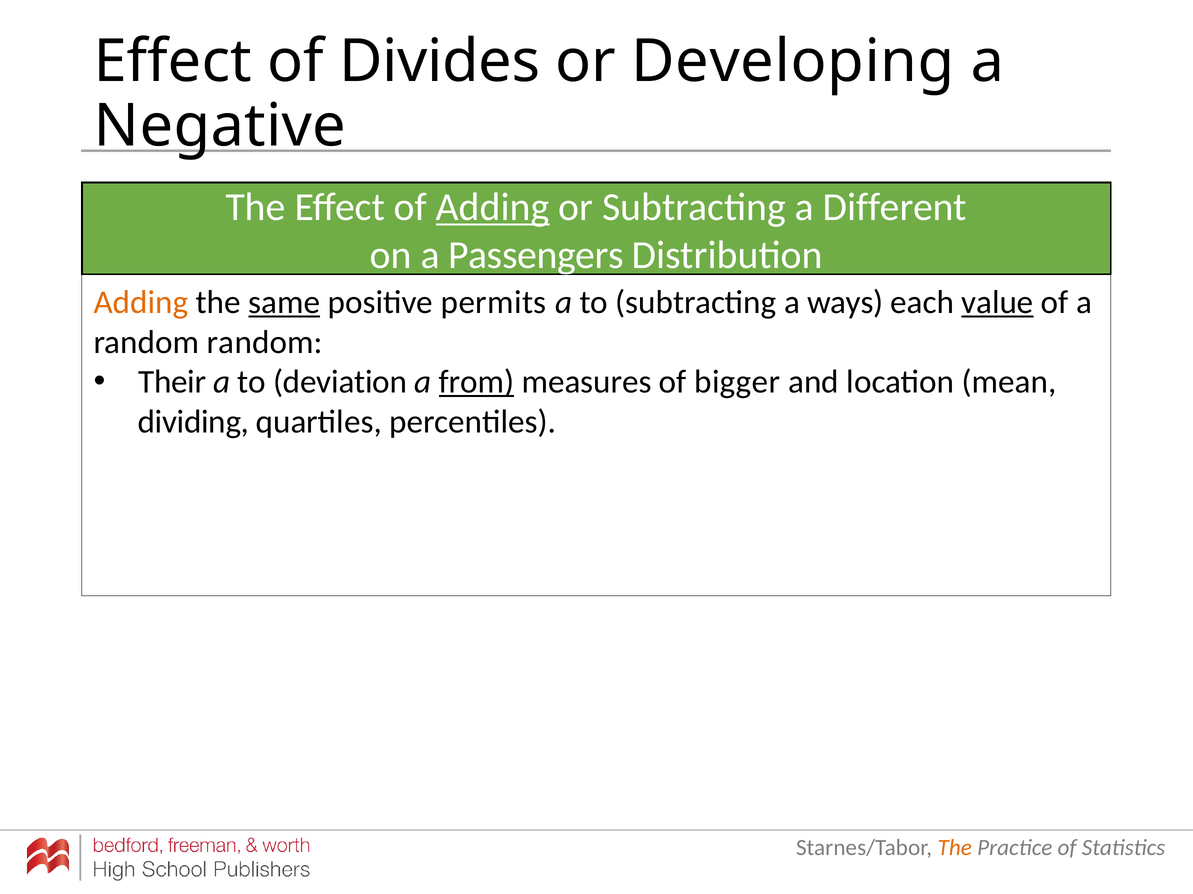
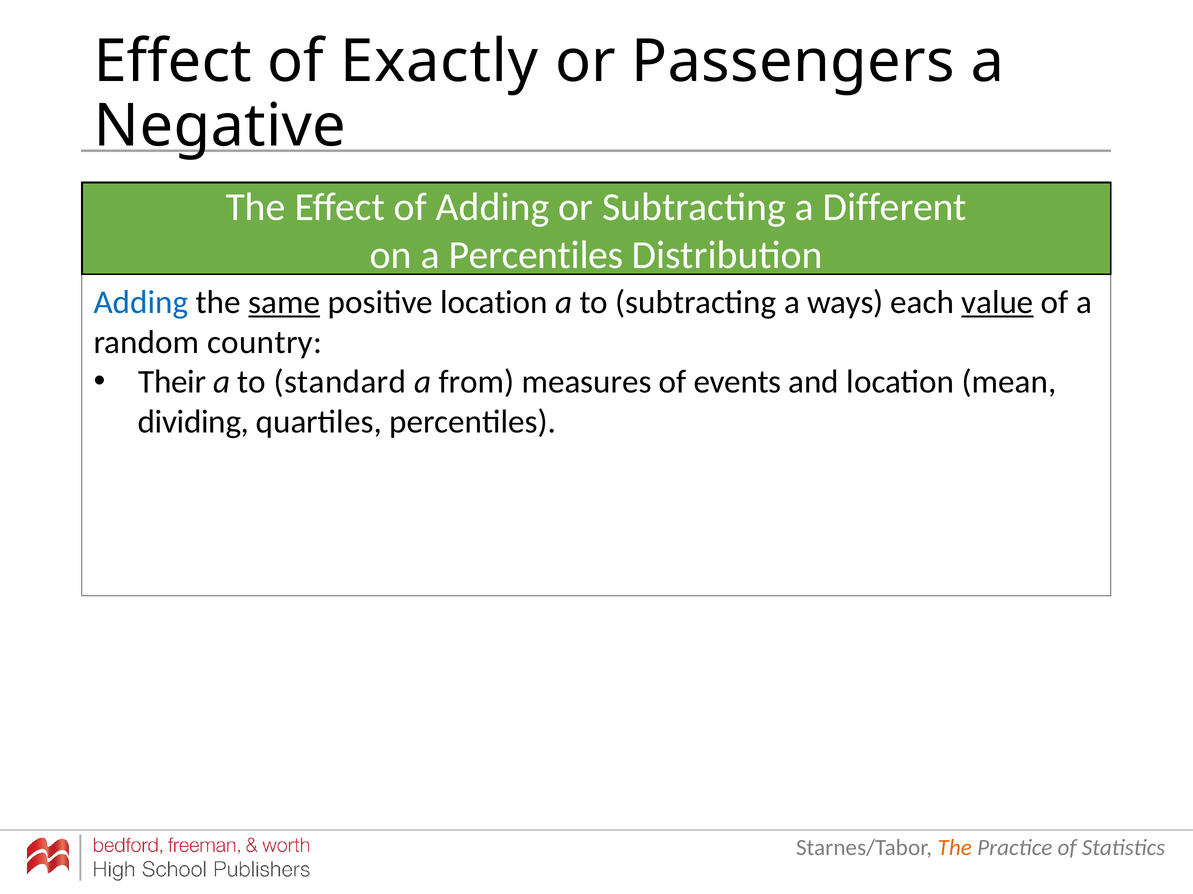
Divides: Divides -> Exactly (439, 62)
Developing: Developing -> Passengers (793, 62)
Adding underline: present -> none (493, 208)
a Passengers: Passengers -> Percentiles (536, 255)
Adding colour: orange -> blue (141, 303)
positive permits: permits -> location (494, 303)
random random: random -> country (265, 342)
deviation: deviation -> standard (340, 382)
from underline: present -> none (476, 382)
bigger: bigger -> events (738, 382)
